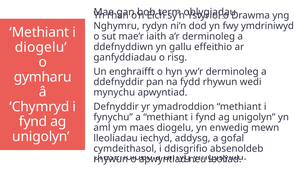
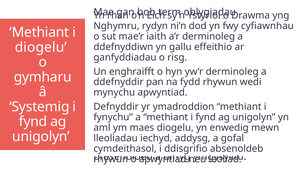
ymdriniwyd: ymdriniwyd -> cyfiawnhau (267, 26)
Chymryd: Chymryd -> Systemig (39, 107)
